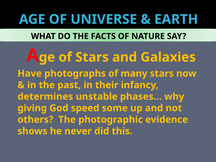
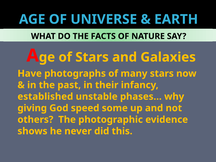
determines: determines -> established (45, 97)
